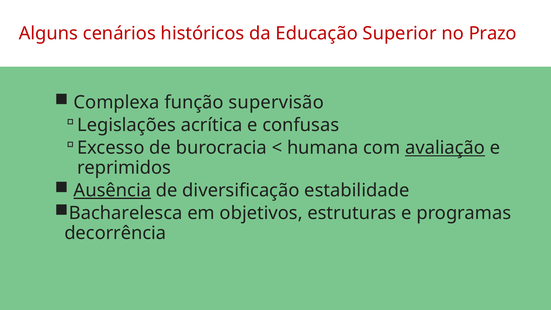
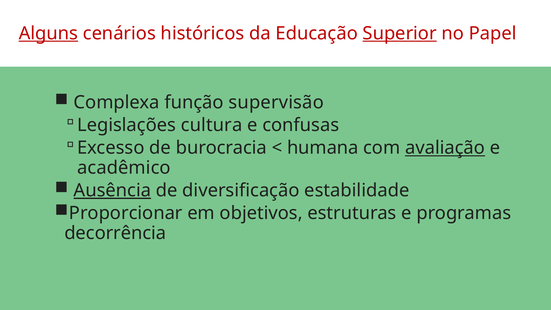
Alguns underline: none -> present (48, 33)
Superior underline: none -> present (400, 33)
Prazo: Prazo -> Papel (493, 33)
acrítica: acrítica -> cultura (212, 125)
reprimidos: reprimidos -> acadêmico (124, 168)
Bacharelesca: Bacharelesca -> Proporcionar (126, 213)
